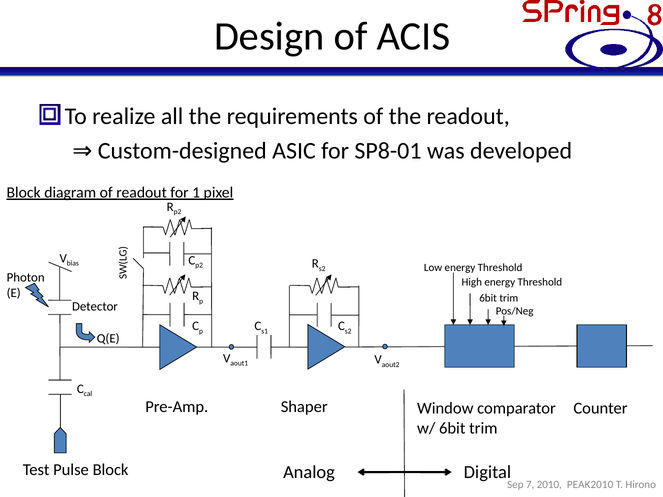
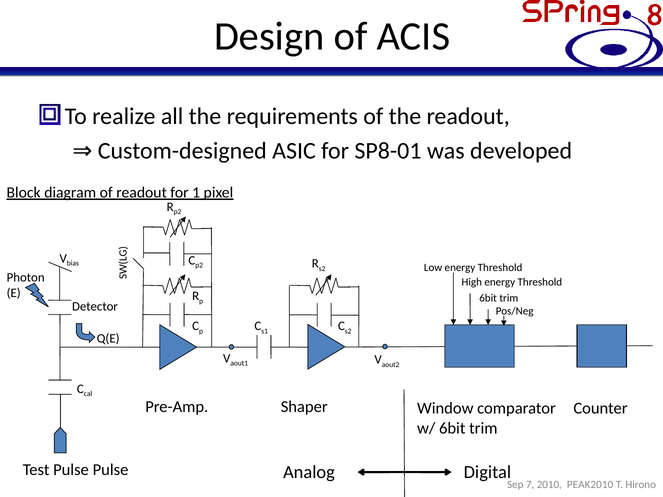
Pulse Block: Block -> Pulse (111, 470)
